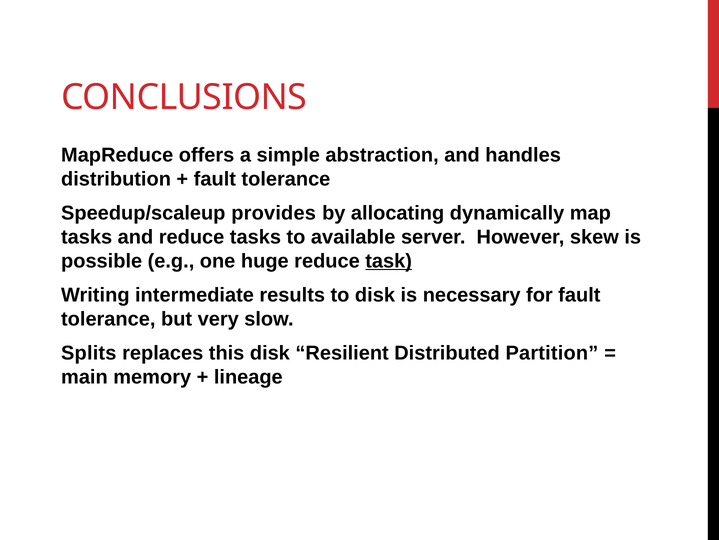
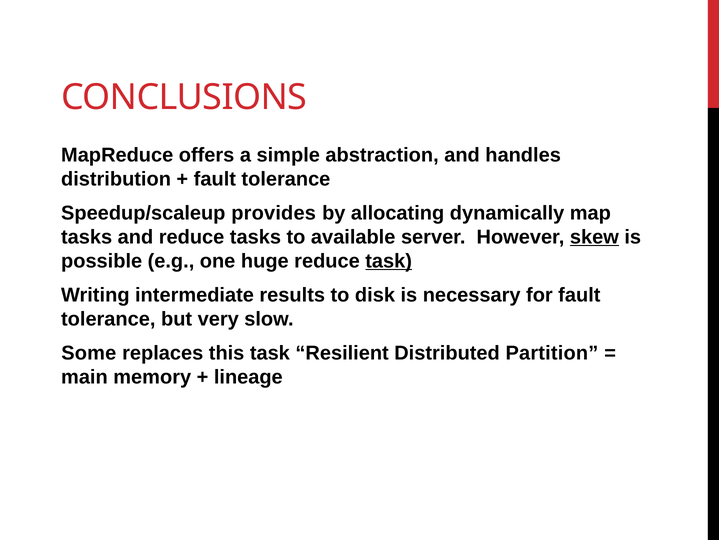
skew underline: none -> present (594, 237)
Splits: Splits -> Some (89, 353)
this disk: disk -> task (270, 353)
